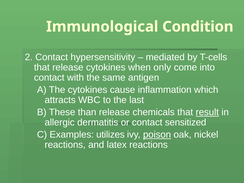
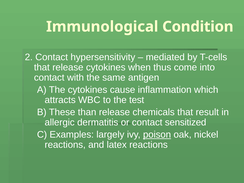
only: only -> thus (162, 67)
last: last -> test (137, 100)
result underline: present -> none (207, 112)
utilizes: utilizes -> largely (110, 135)
